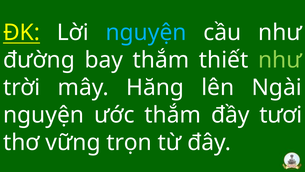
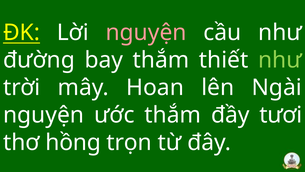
nguyện colour: light blue -> pink (146, 32)
Hăng: Hăng -> Hoan (155, 87)
vững: vững -> hồng (73, 142)
